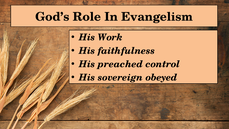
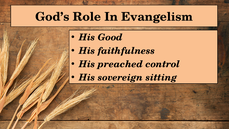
Work: Work -> Good (110, 37)
obeyed: obeyed -> sitting (161, 77)
